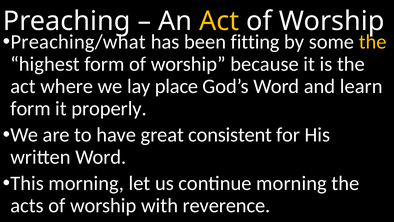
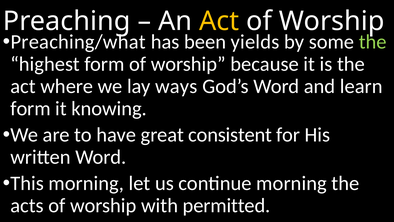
fitting: fitting -> yields (255, 42)
the colour: yellow -> light green (373, 42)
place: place -> ways (176, 86)
properly: properly -> knowing (109, 108)
reverence: reverence -> permitted (226, 205)
